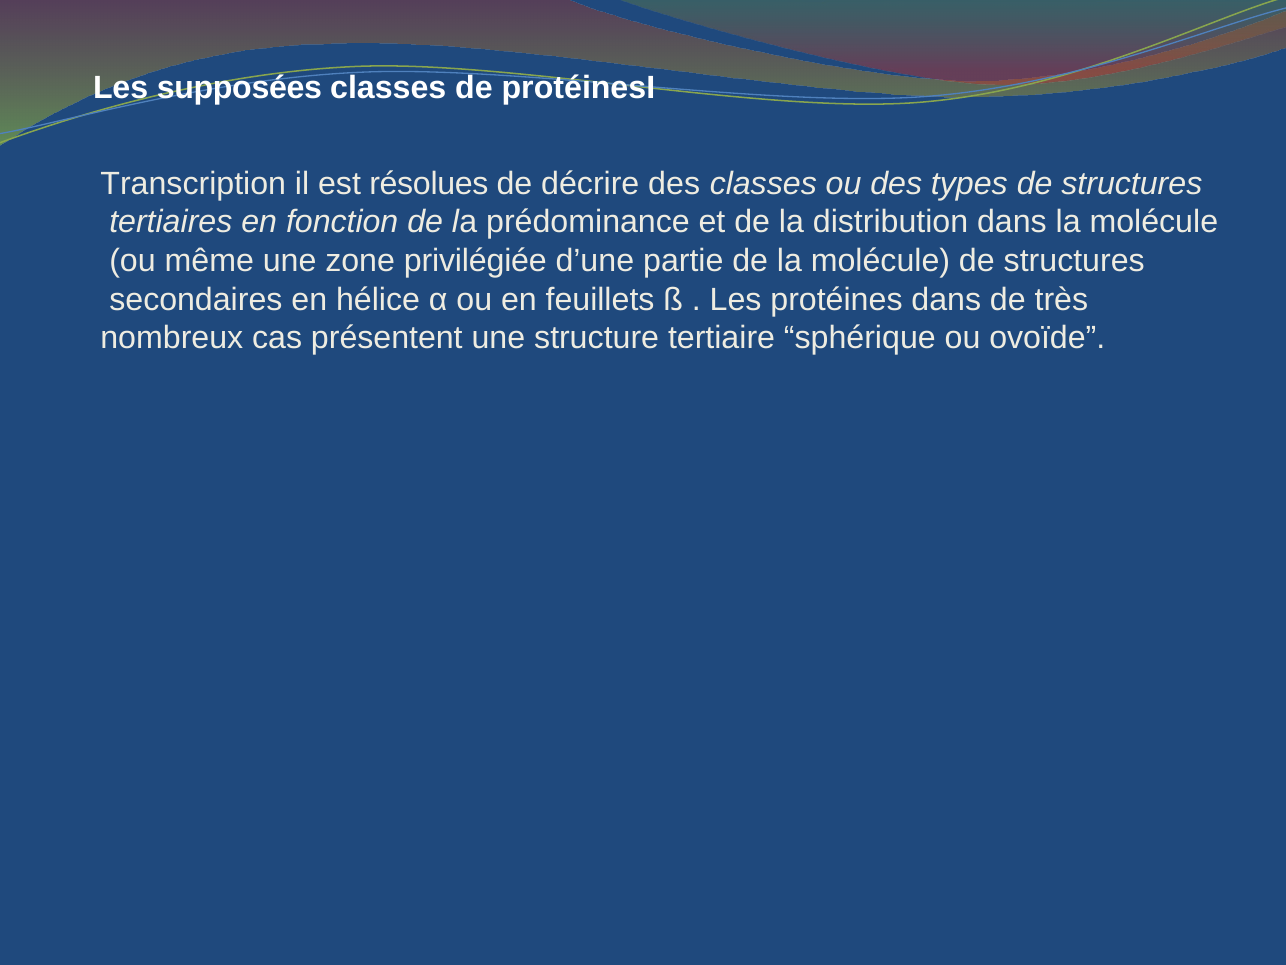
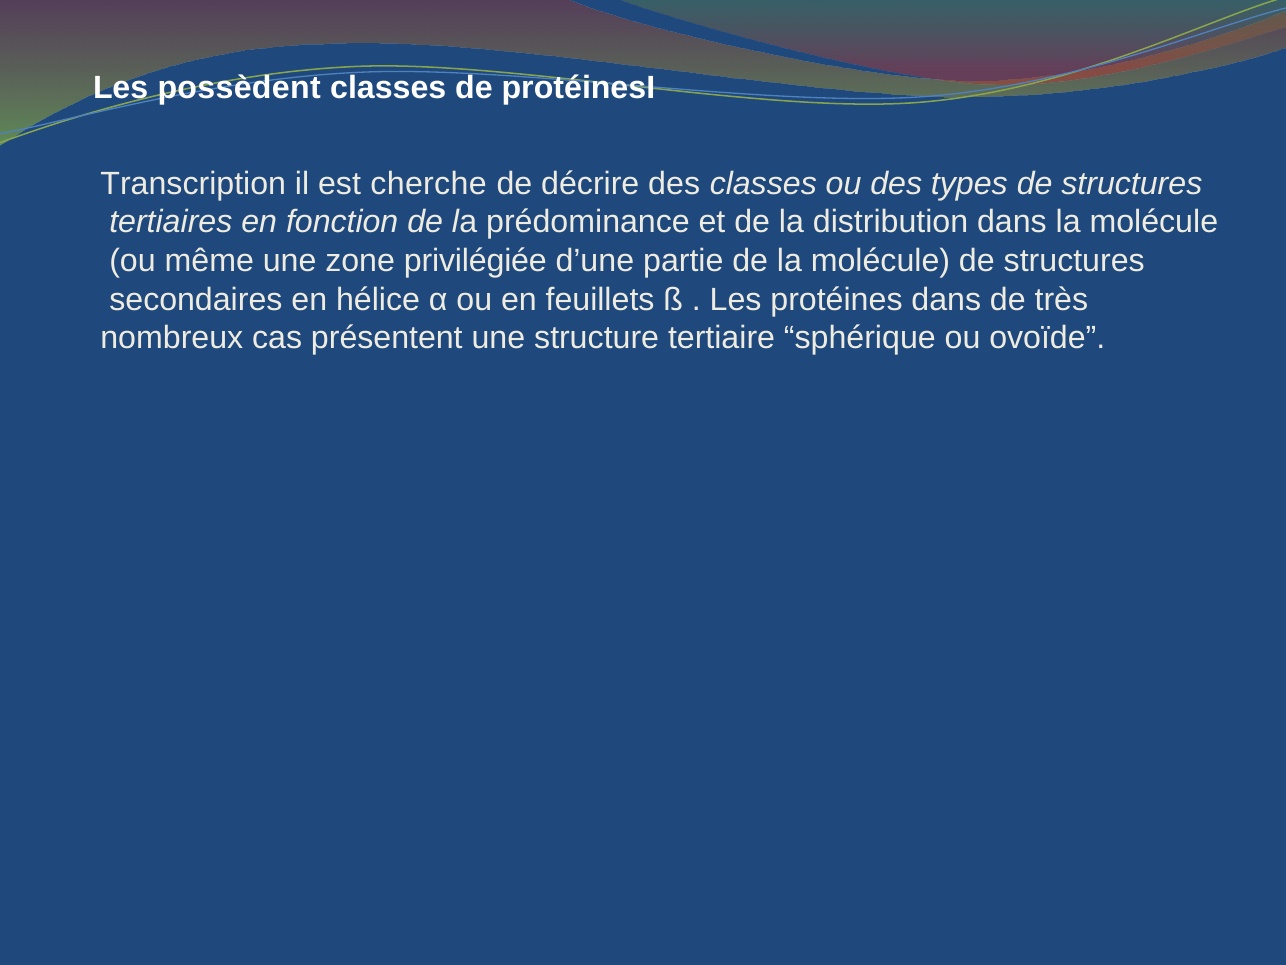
supposées: supposées -> possèdent (239, 88)
résolues: résolues -> cherche (429, 184)
